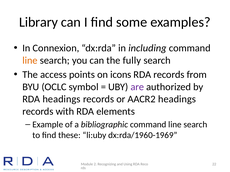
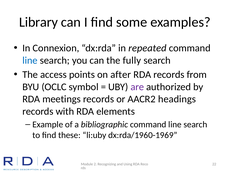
including: including -> repeated (147, 48)
line colour: orange -> blue (30, 61)
icons: icons -> after (121, 75)
RDA headings: headings -> meetings (62, 99)
